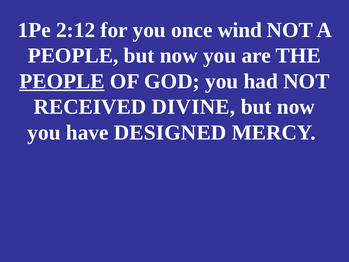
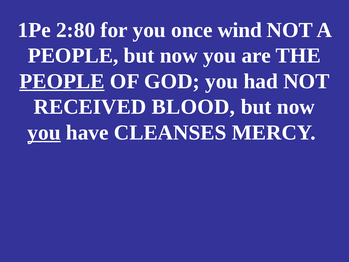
2:12: 2:12 -> 2:80 (76, 30)
DIVINE: DIVINE -> BLOOD (193, 107)
you underline: none -> present (44, 132)
DESIGNED: DESIGNED -> CLEANSES (170, 132)
